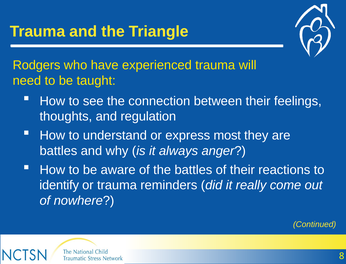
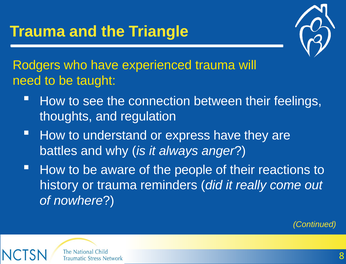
express most: most -> have (227, 135)
the battles: battles -> people (193, 170)
identify: identify -> history (59, 185)
